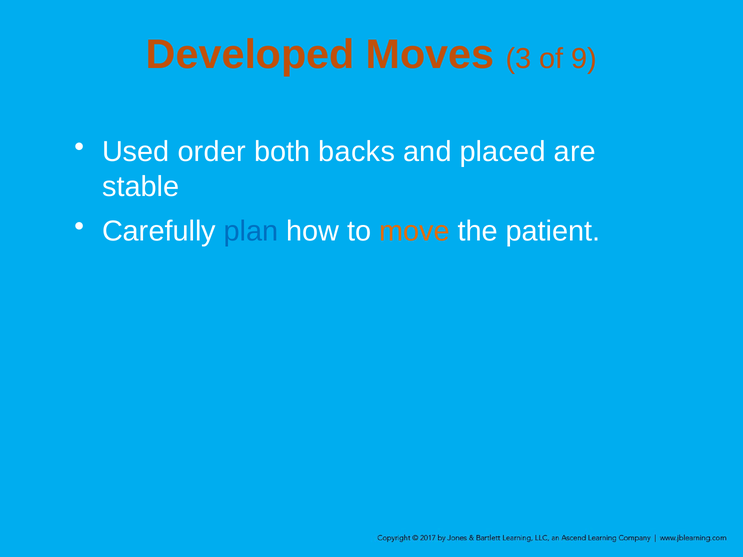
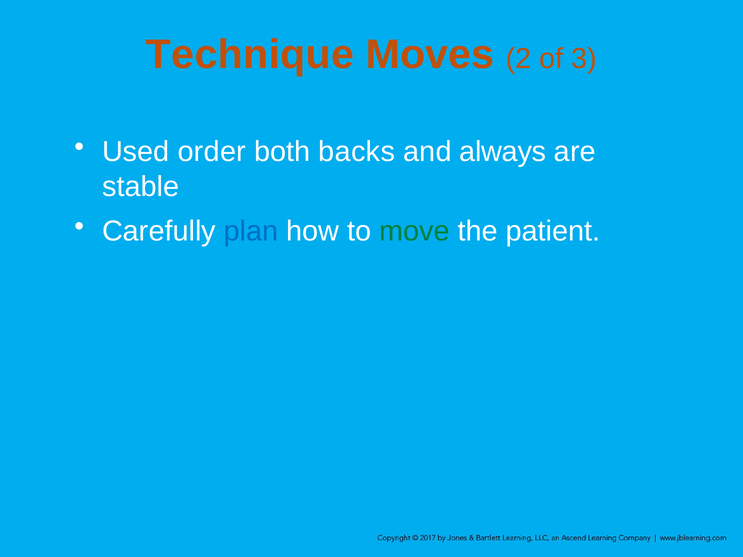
Developed: Developed -> Technique (250, 55)
3: 3 -> 2 (518, 59)
9: 9 -> 3 (584, 59)
placed: placed -> always (503, 152)
move colour: orange -> green (415, 231)
